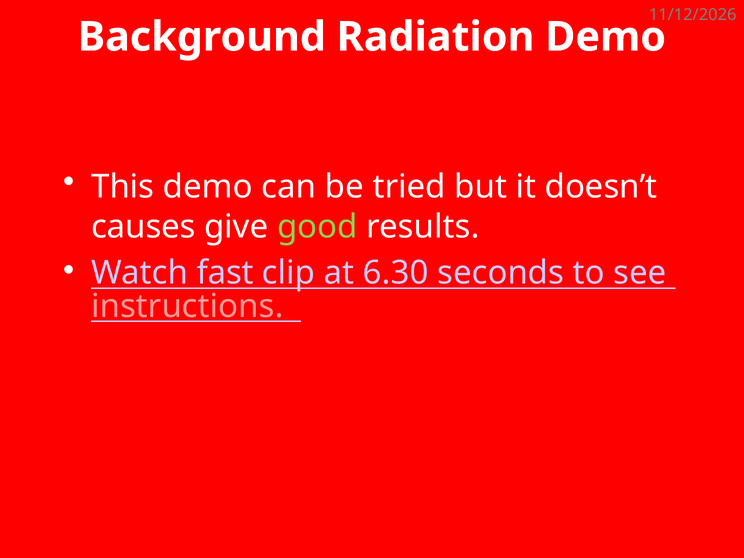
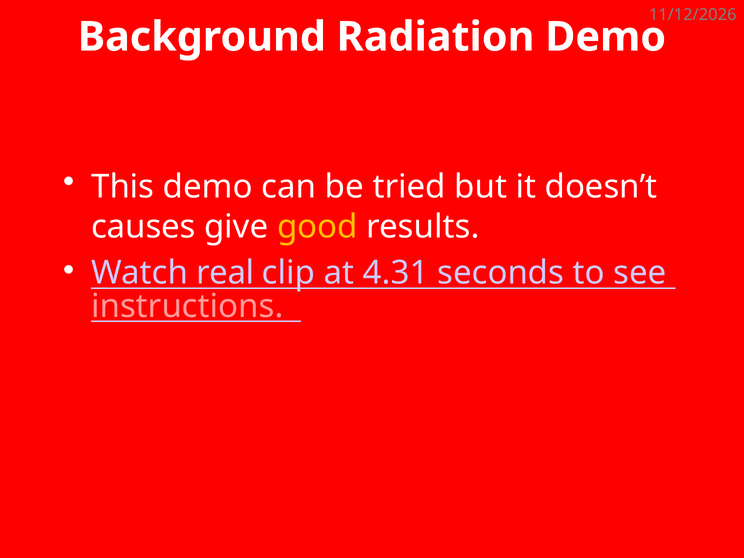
good colour: light green -> yellow (317, 227)
fast: fast -> real (225, 273)
6.30: 6.30 -> 4.31 (396, 273)
